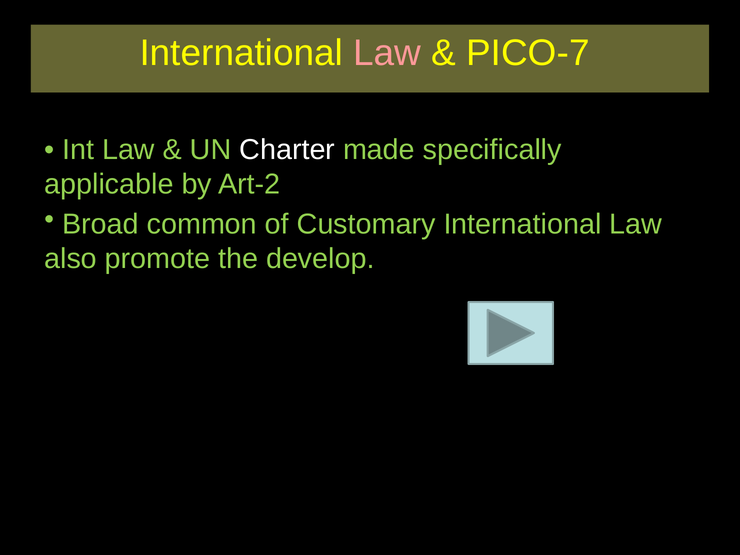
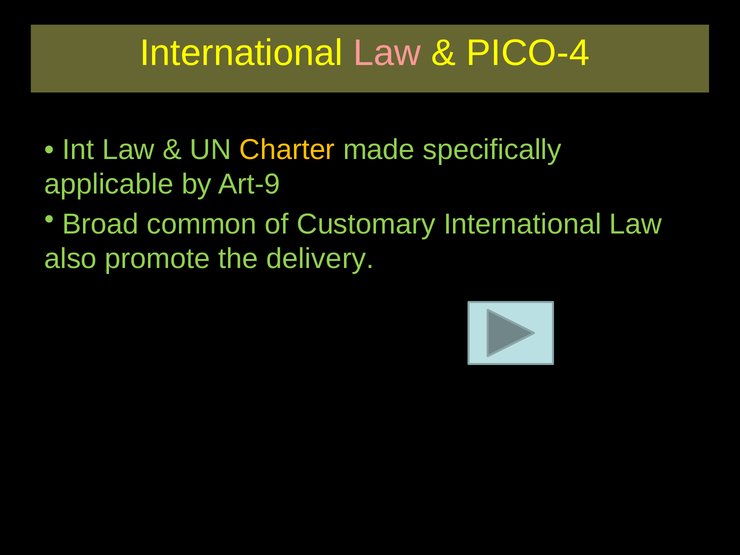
PICO-7: PICO-7 -> PICO-4 (528, 53)
Charter colour: white -> yellow (287, 150)
Art-2: Art-2 -> Art-9 (249, 184)
develop: develop -> delivery (320, 259)
